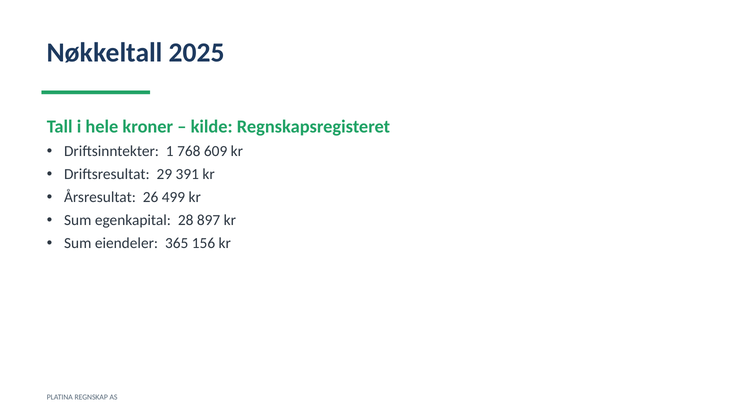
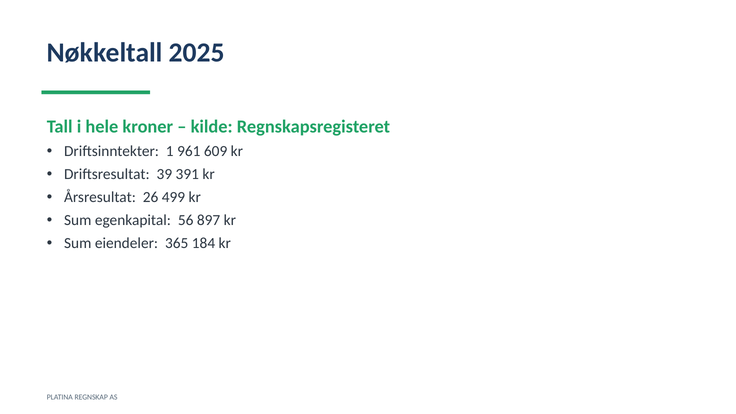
768: 768 -> 961 (189, 151)
29: 29 -> 39 (164, 174)
28: 28 -> 56 (186, 220)
156: 156 -> 184 (204, 243)
